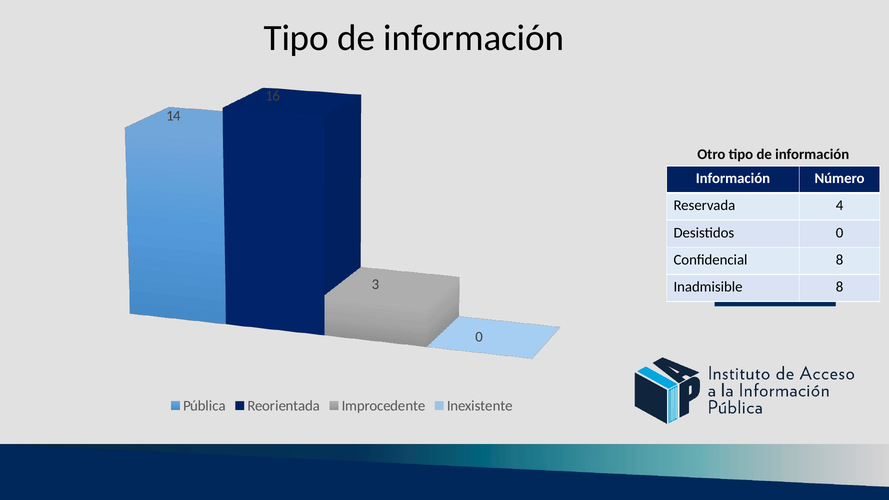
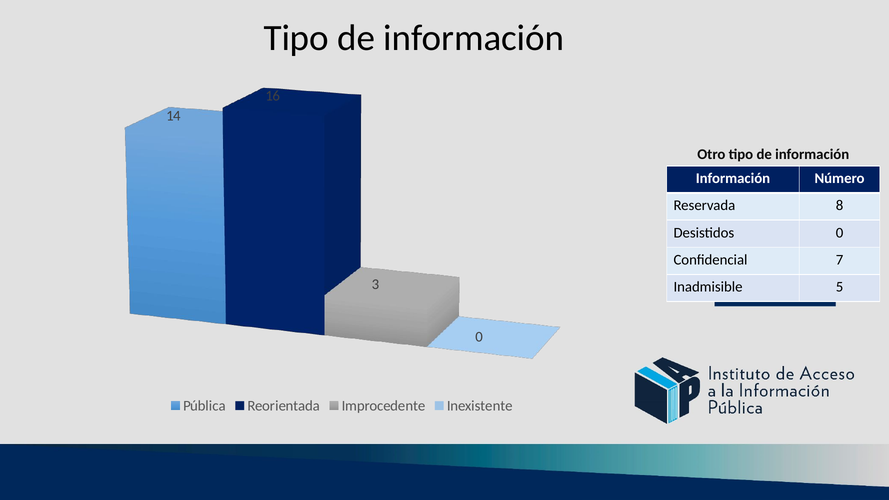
4: 4 -> 8 (840, 206)
Confidencial 8: 8 -> 7 (840, 260)
Inadmisible 8: 8 -> 5 (840, 287)
